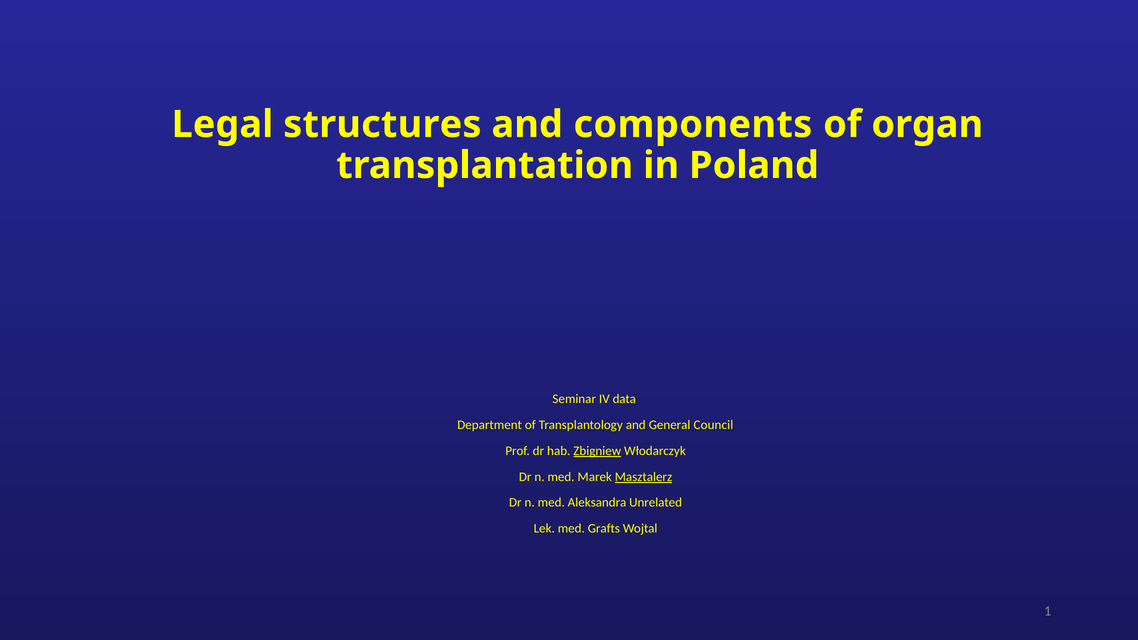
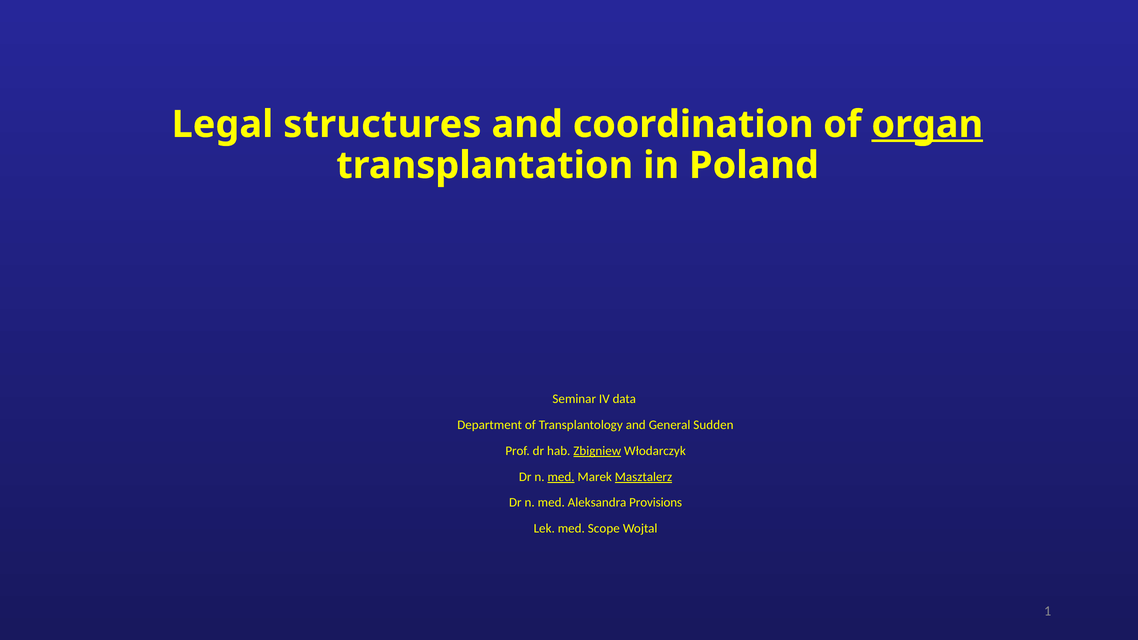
components: components -> coordination (693, 124)
organ underline: none -> present (927, 124)
Council: Council -> Sudden (713, 425)
med underline: none -> present (561, 477)
Unrelated: Unrelated -> Provisions (656, 503)
Grafts: Grafts -> Scope (604, 529)
